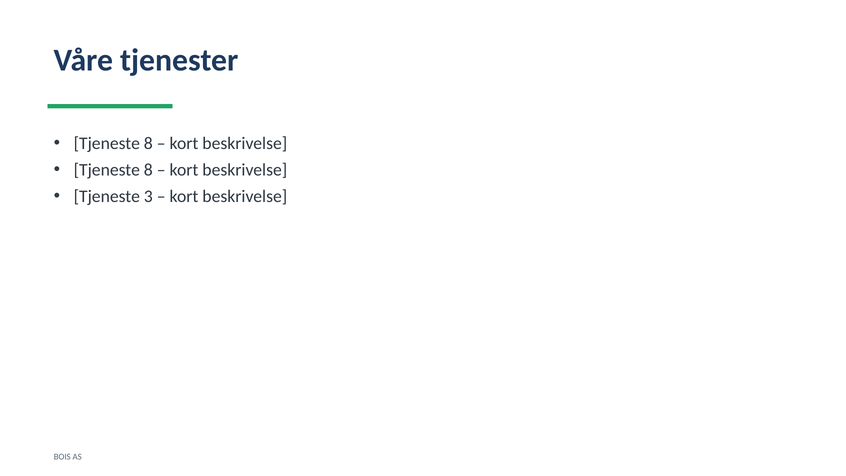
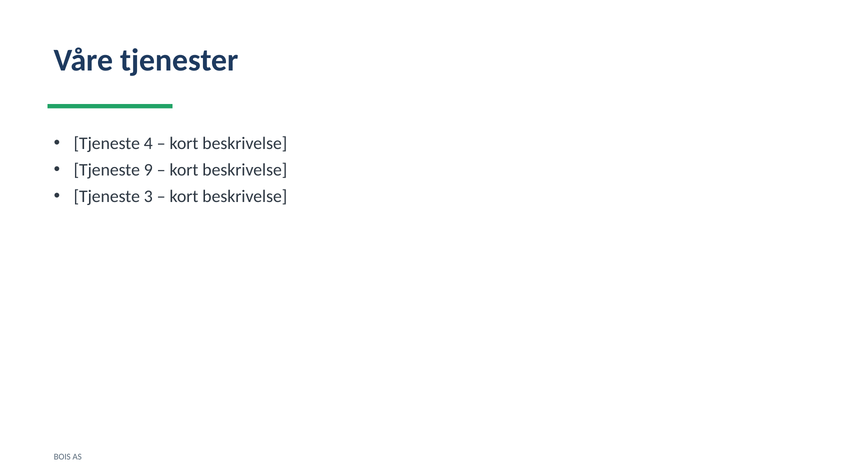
8: 8 -> 4 (148, 143)
8: 8 -> 9 (148, 170)
